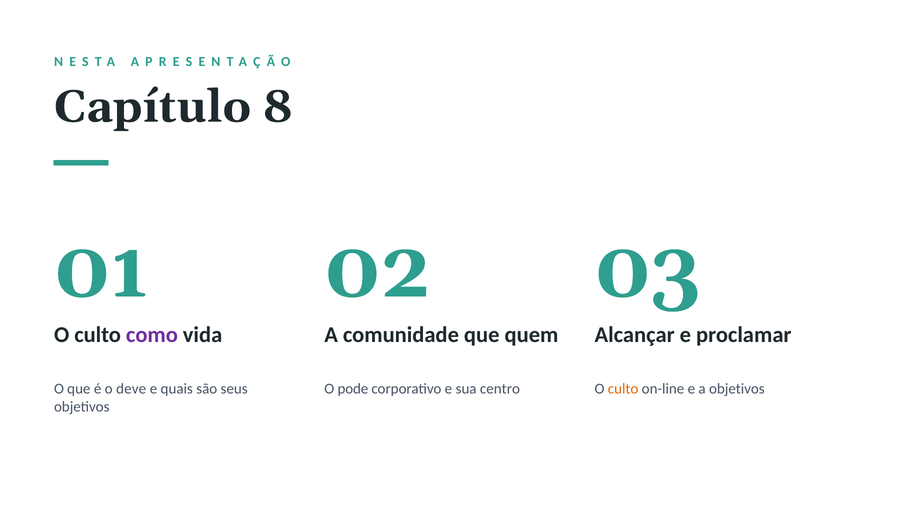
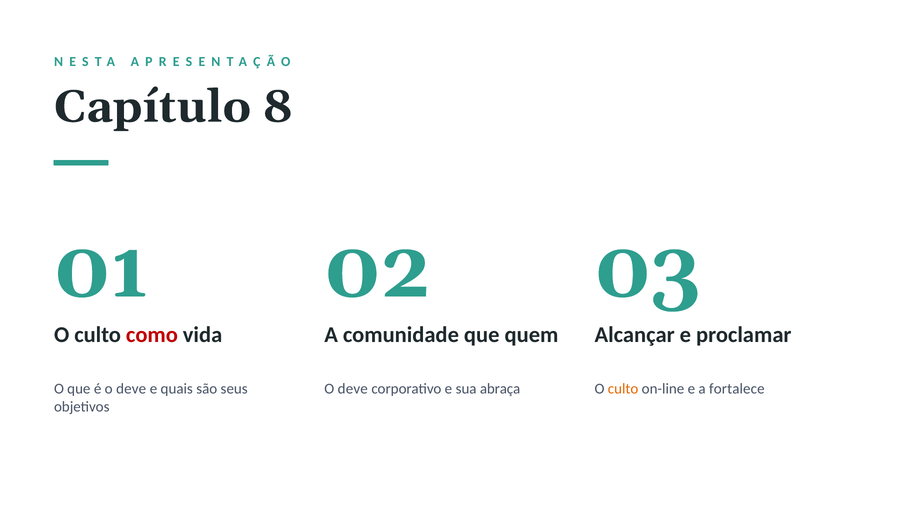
como colour: purple -> red (152, 335)
pode: pode -> deve (353, 388)
centro: centro -> abraça (500, 388)
a objetivos: objetivos -> fortalece (737, 388)
